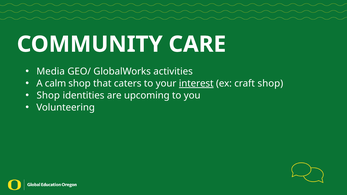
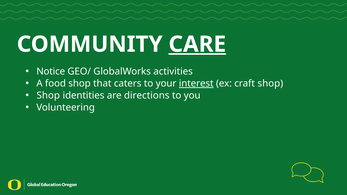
CARE underline: none -> present (197, 44)
Media: Media -> Notice (51, 72)
calm: calm -> food (55, 84)
upcoming: upcoming -> directions (147, 96)
